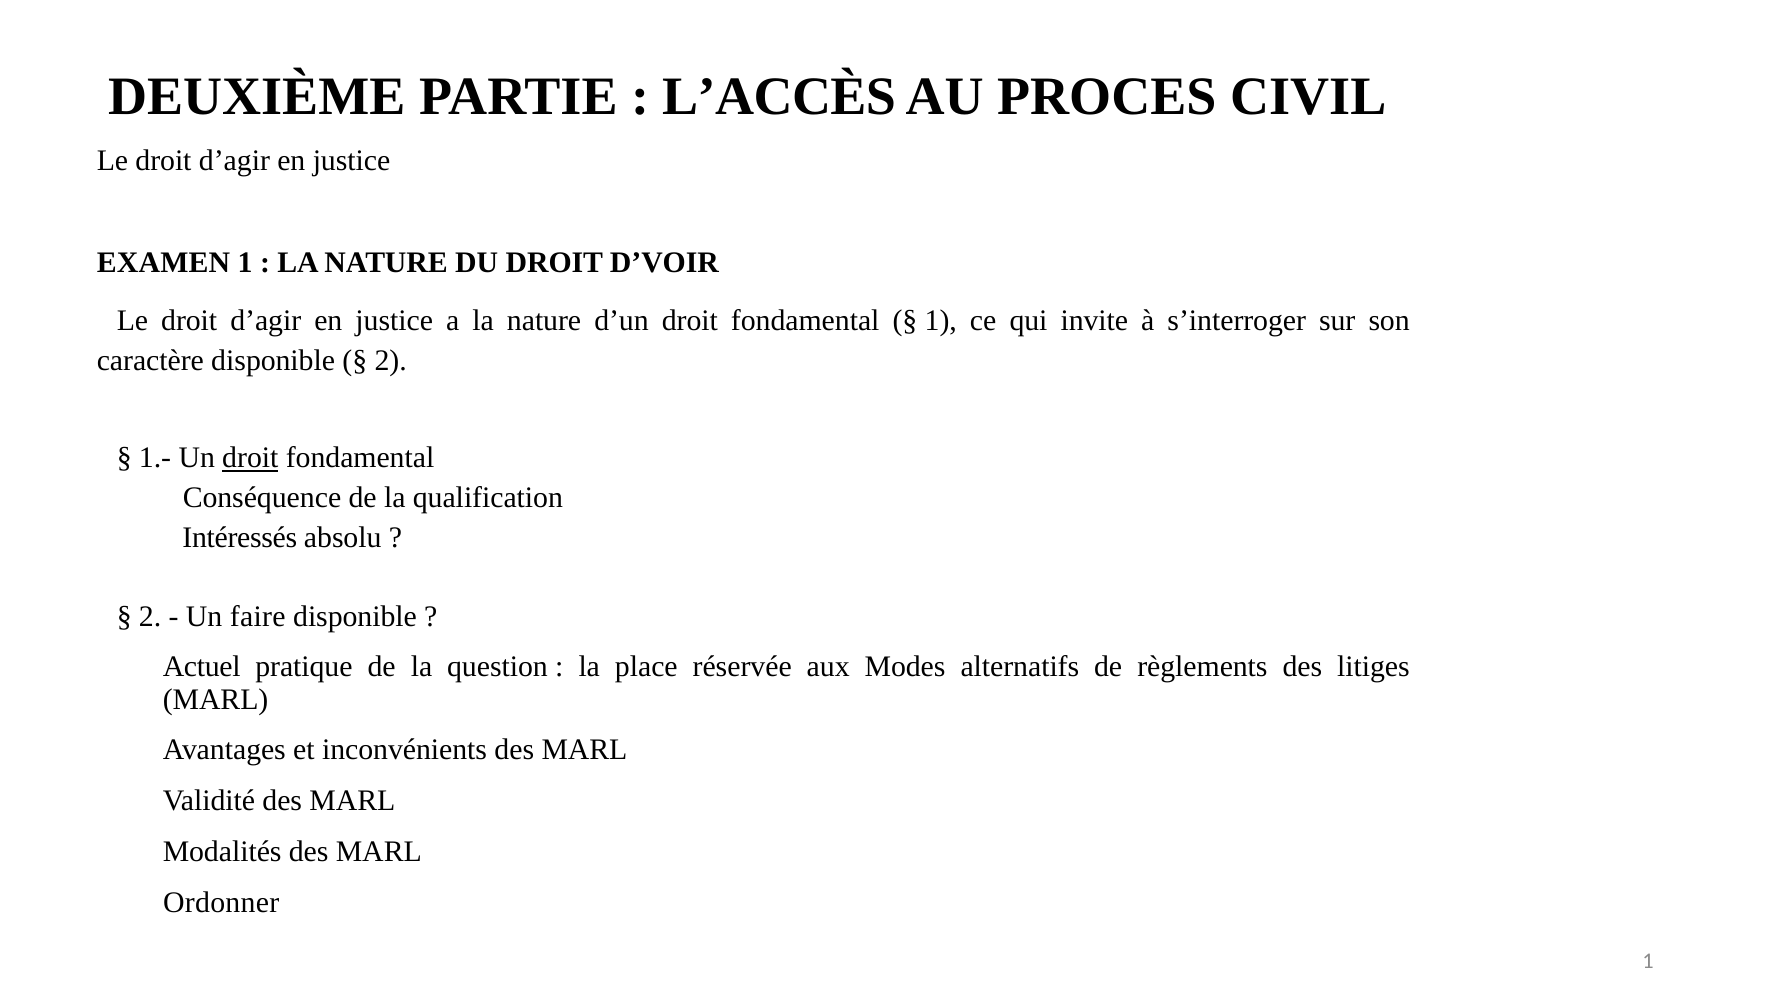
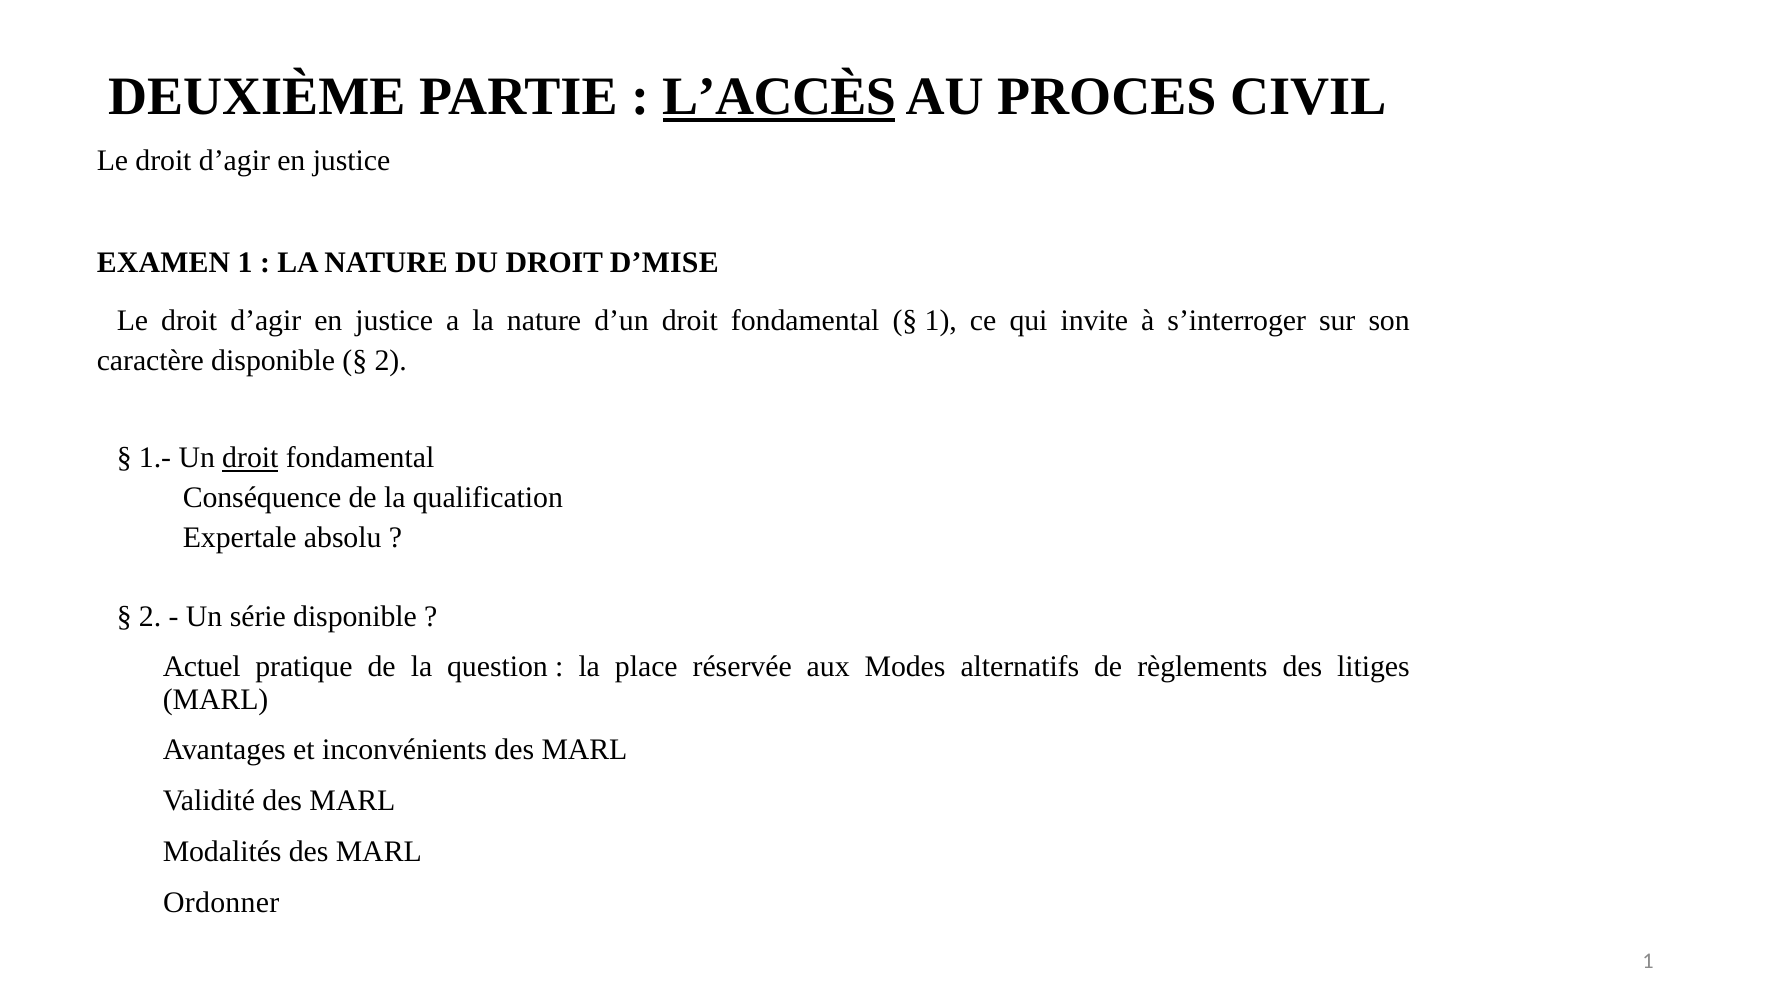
L’ACCÈS underline: none -> present (779, 97)
D’VOIR: D’VOIR -> D’MISE (664, 263)
Intéressés: Intéressés -> Expertale (240, 537)
faire: faire -> série (258, 617)
